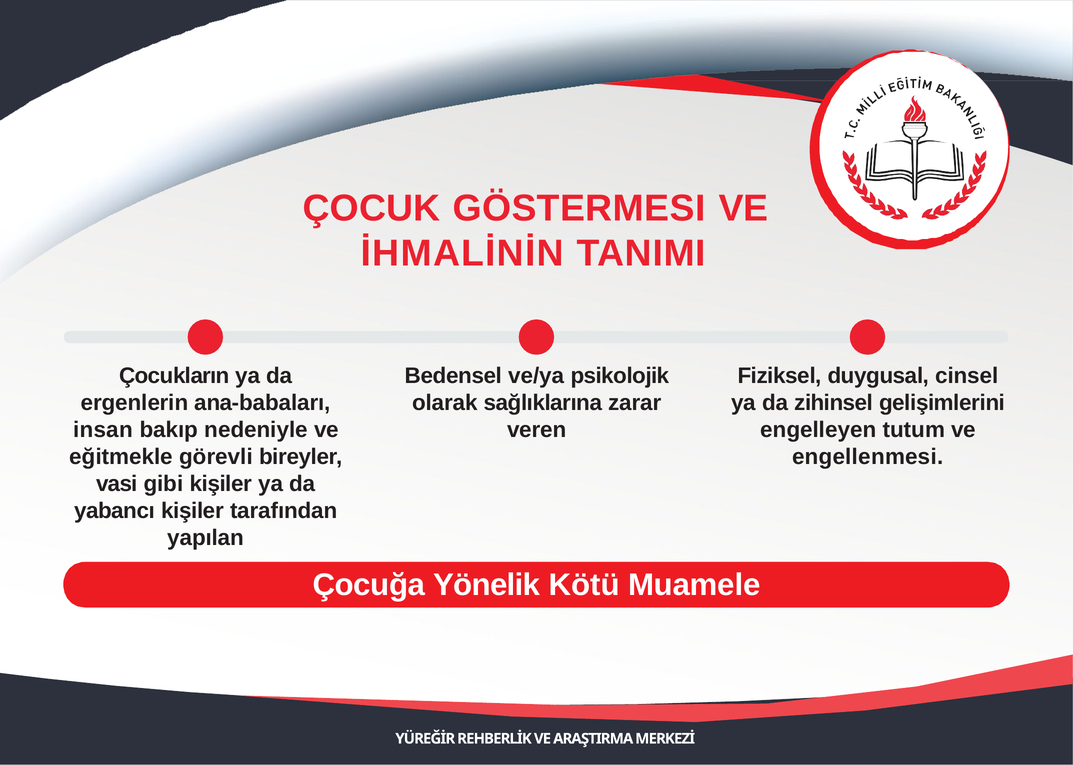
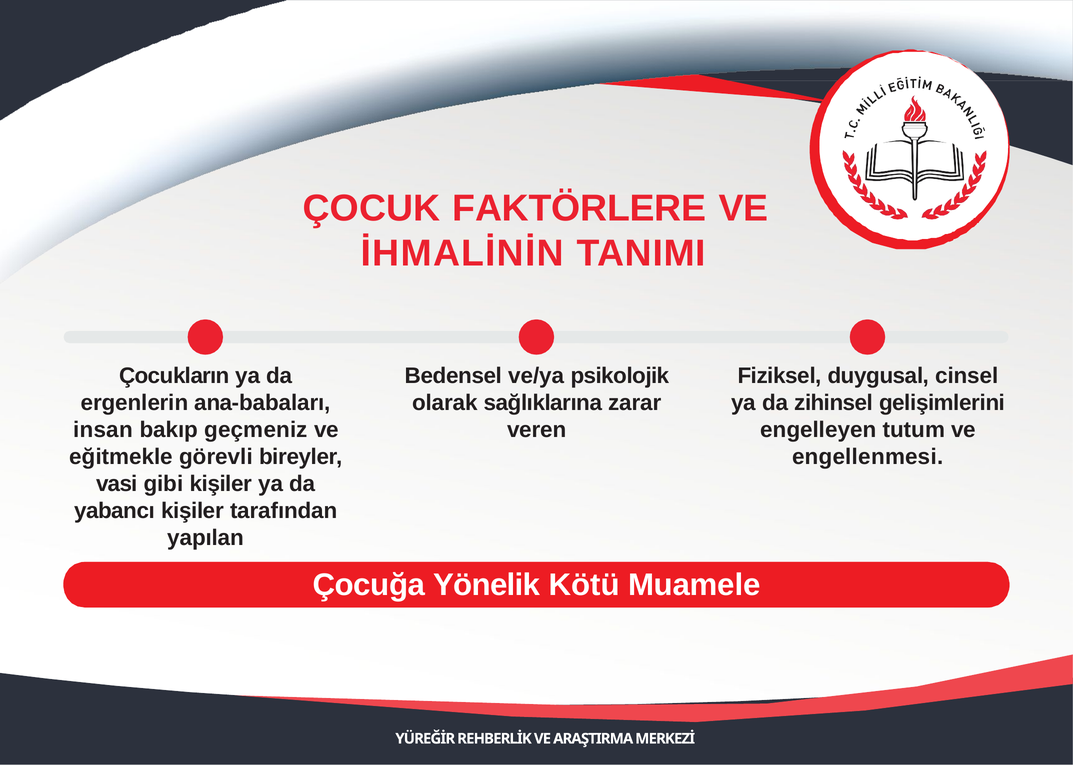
GÖSTERMESI: GÖSTERMESI -> FAKTÖRLERE (579, 209)
nedeniyle: nedeniyle -> geçmeniz (256, 430)
